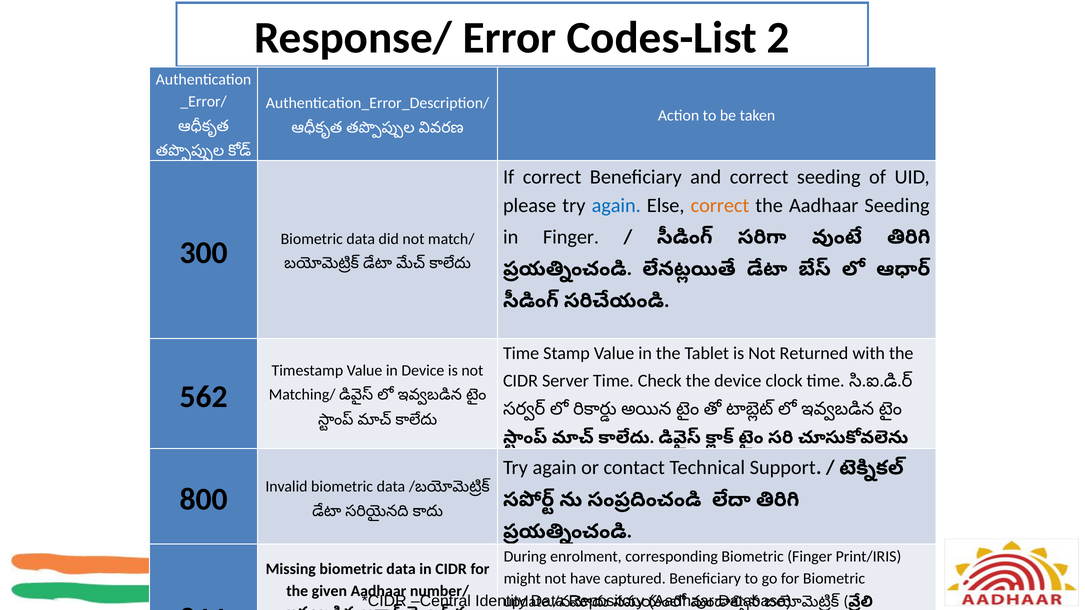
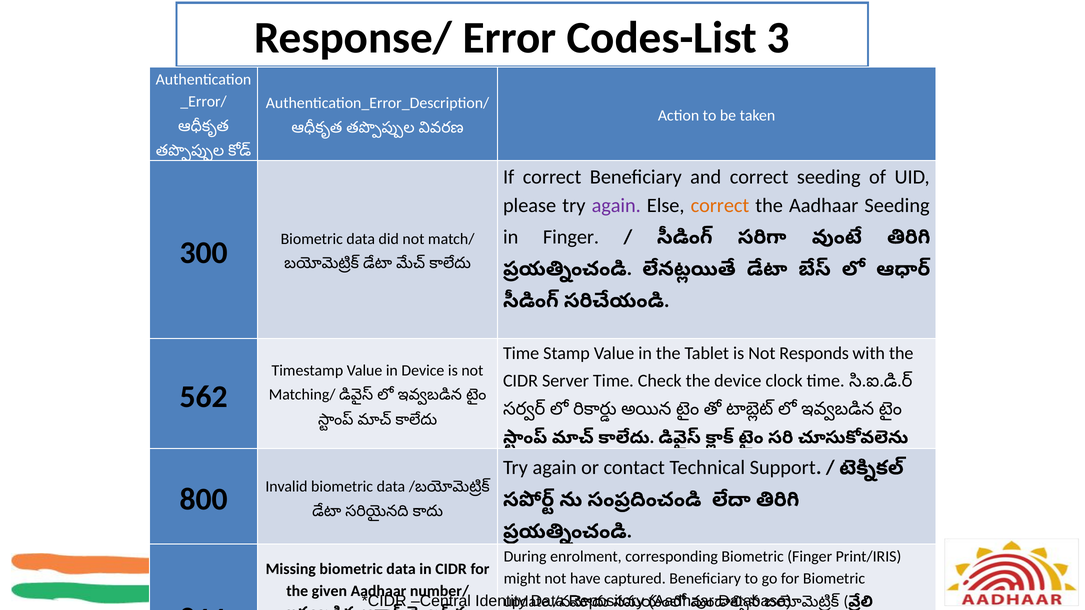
2: 2 -> 3 (778, 38)
again colour: blue -> purple (616, 206)
Returned: Returned -> Responds (814, 353)
